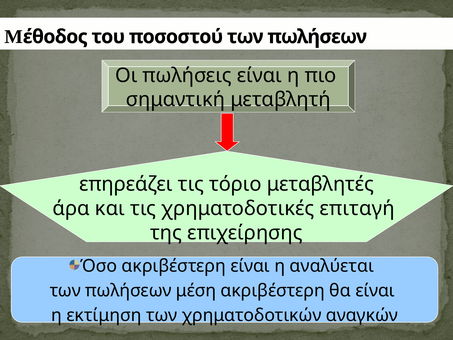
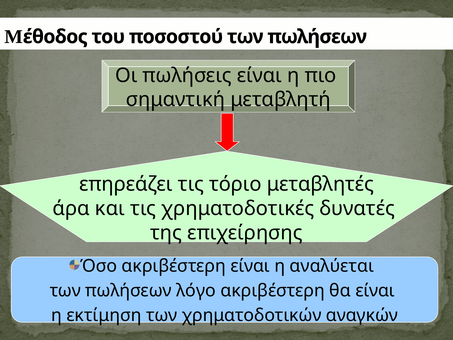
επιταγή: επιταγή -> δυνατές (357, 208)
μέση: μέση -> λόγο (196, 291)
